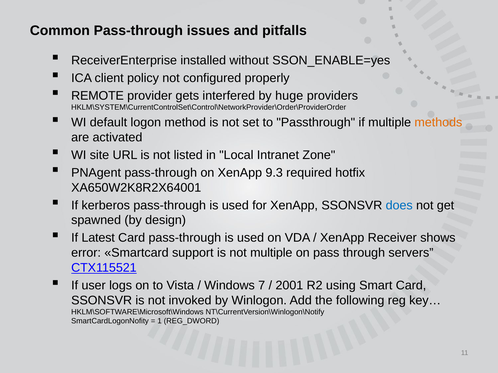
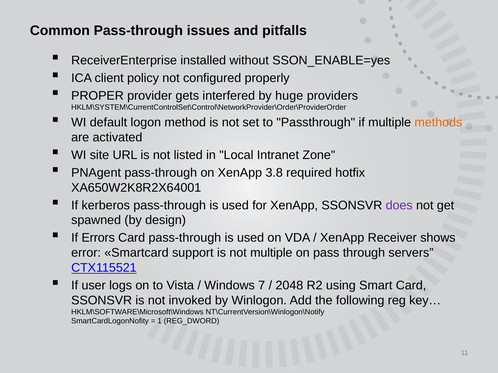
REMOTE: REMOTE -> PROPER (97, 96)
9.3: 9.3 -> 3.8 (274, 173)
does colour: blue -> purple (399, 206)
Latest: Latest -> Errors (98, 238)
2001: 2001 -> 2048 (289, 286)
